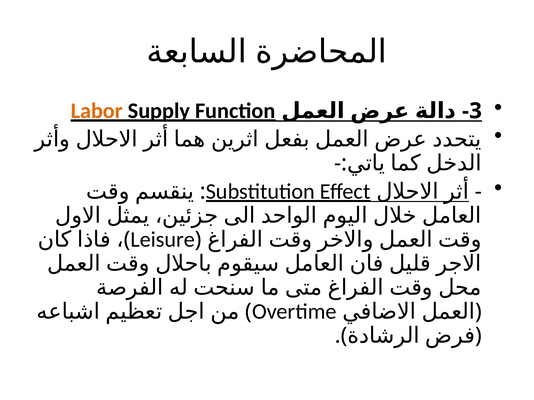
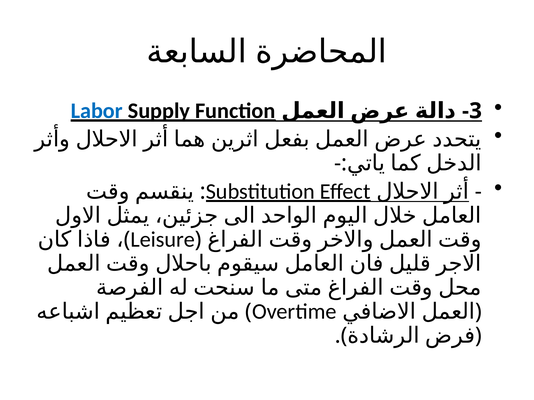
Labor colour: orange -> blue (97, 111)
